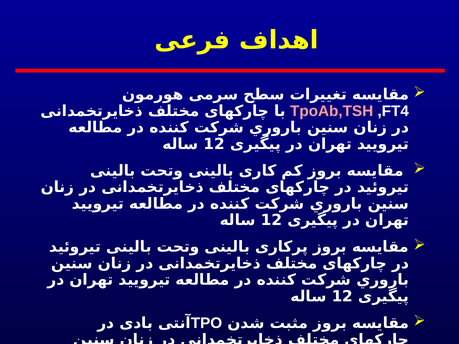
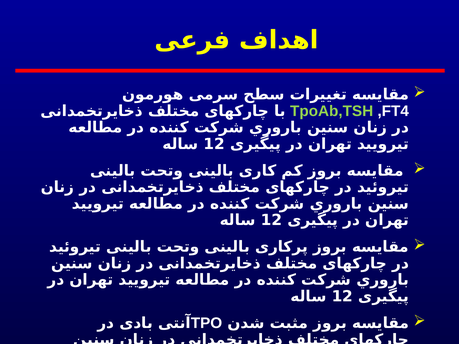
TpoAb,TSH colour: pink -> light green (332, 111)
